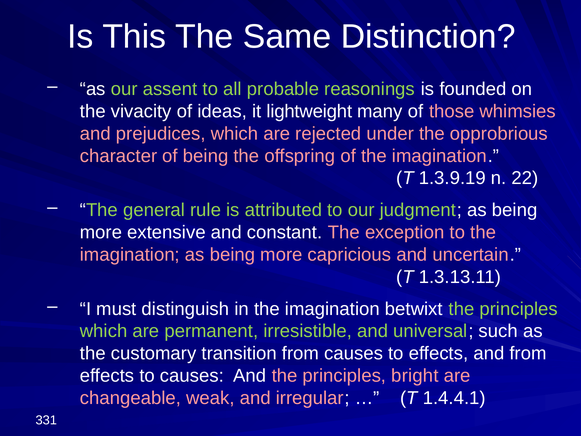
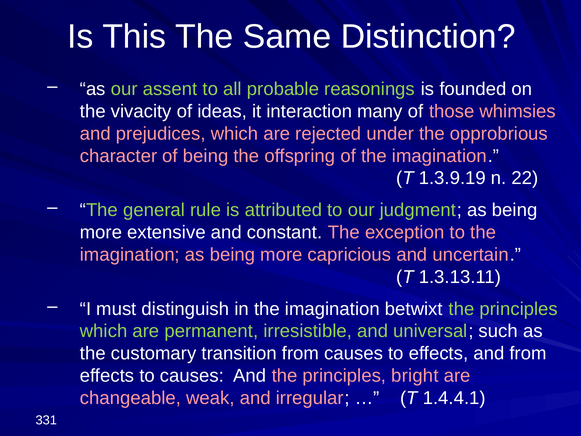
lightweight: lightweight -> interaction (309, 111)
